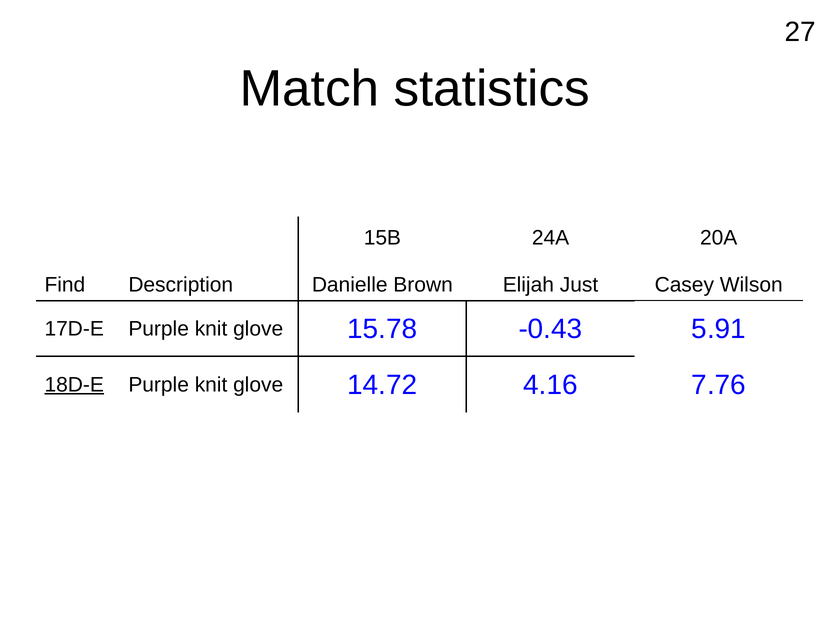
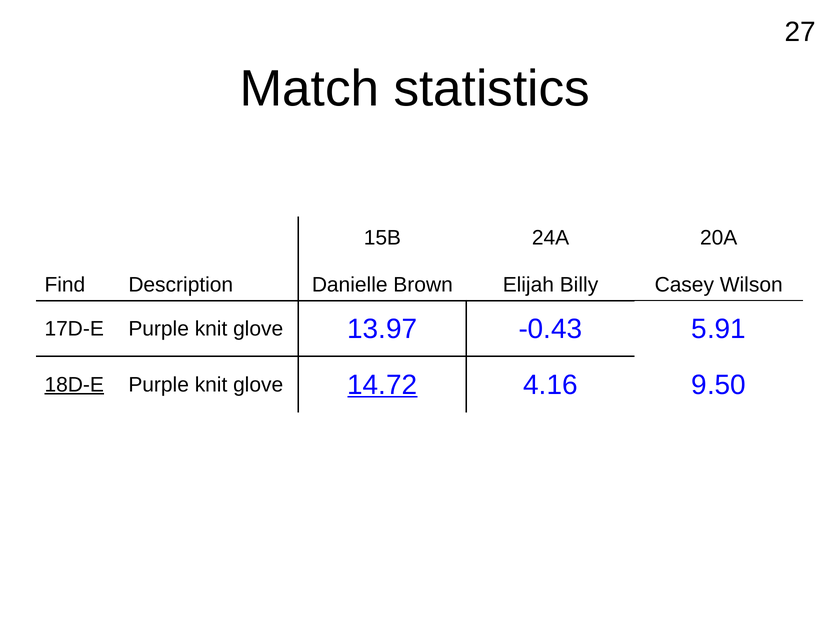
Just: Just -> Billy (579, 285)
15.78: 15.78 -> 13.97 (382, 329)
14.72 underline: none -> present (382, 385)
7.76: 7.76 -> 9.50 (719, 385)
